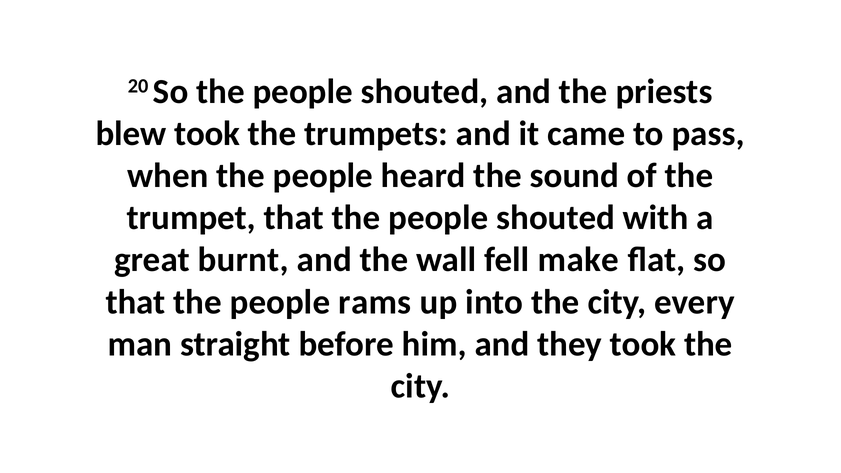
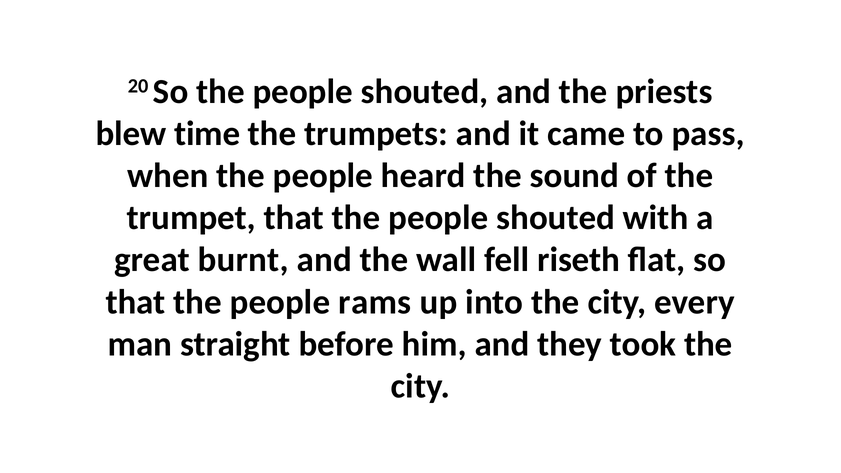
blew took: took -> time (207, 134)
make: make -> riseth (579, 260)
